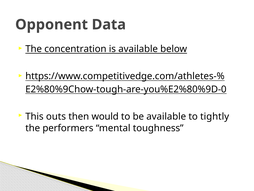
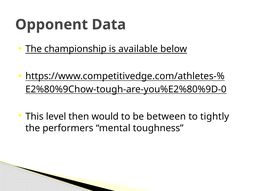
concentration: concentration -> championship (75, 49)
outs: outs -> level (56, 116)
be available: available -> between (166, 116)
